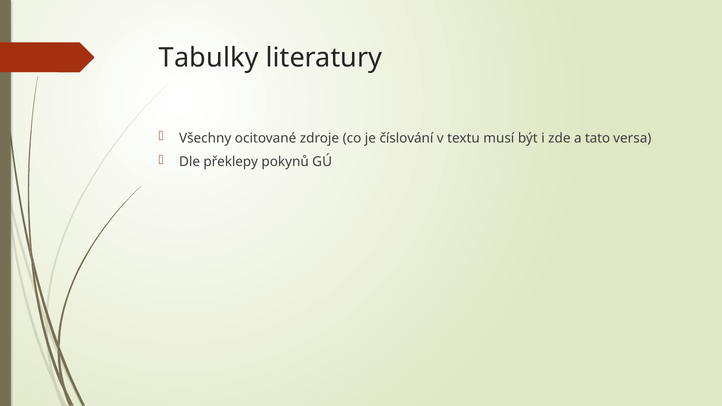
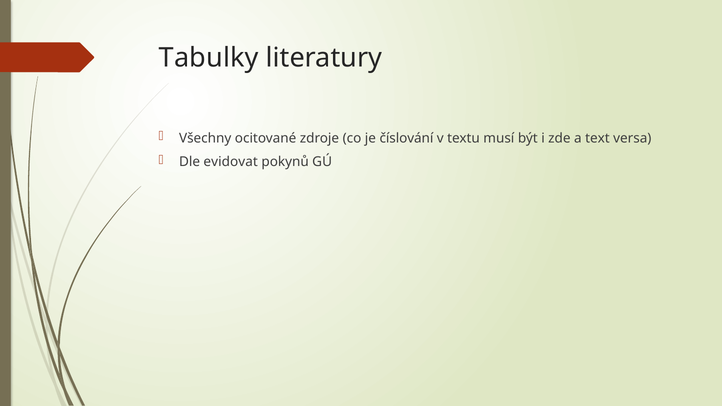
tato: tato -> text (597, 138)
překlepy: překlepy -> evidovat (231, 162)
